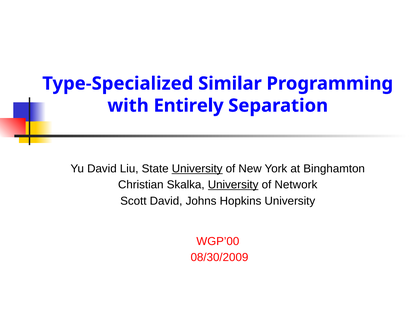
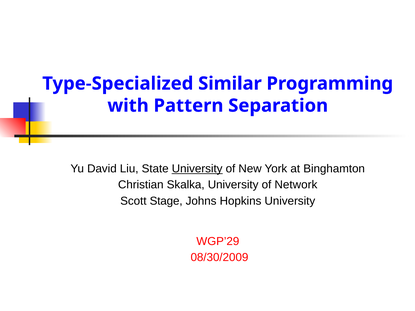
Entirely: Entirely -> Pattern (188, 106)
University underline: present -> none (233, 185)
Scott David: David -> Stage (166, 201)
WGP’00: WGP’00 -> WGP’29 (218, 242)
